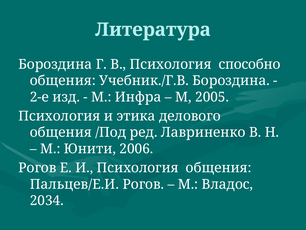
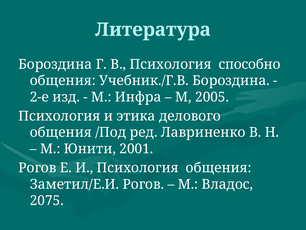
2006: 2006 -> 2001 (136, 149)
Пальцев/Е.И: Пальцев/Е.И -> Заметил/Е.И (74, 184)
2034: 2034 -> 2075 (47, 200)
